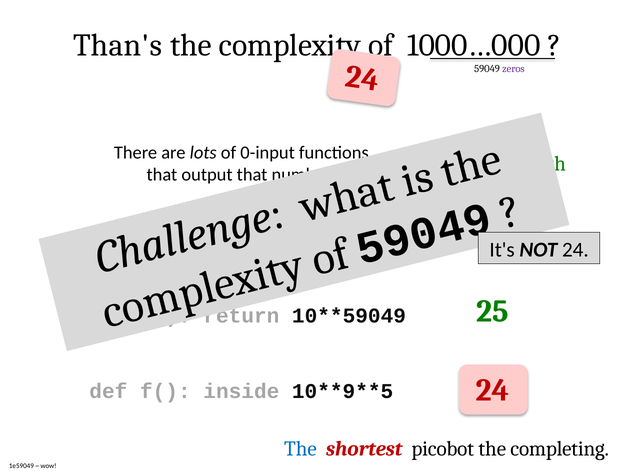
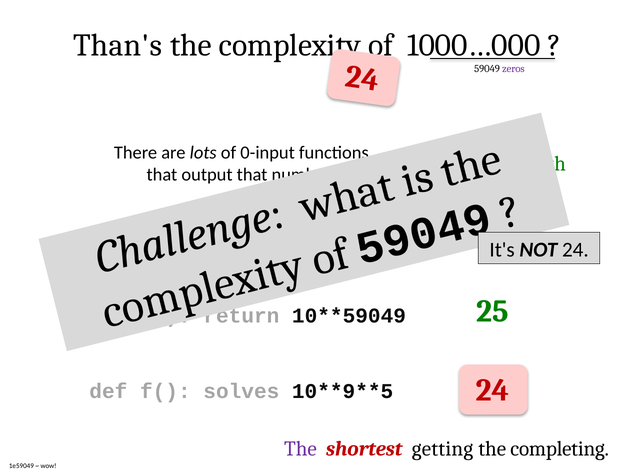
inside: inside -> solves (241, 392)
The colour: blue -> purple (300, 449)
picobot: picobot -> getting (443, 449)
